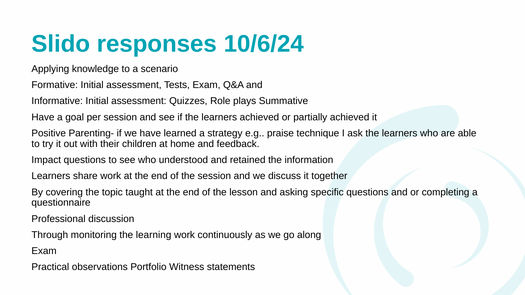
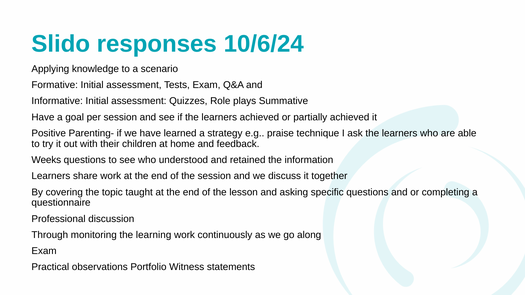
Impact: Impact -> Weeks (46, 160)
